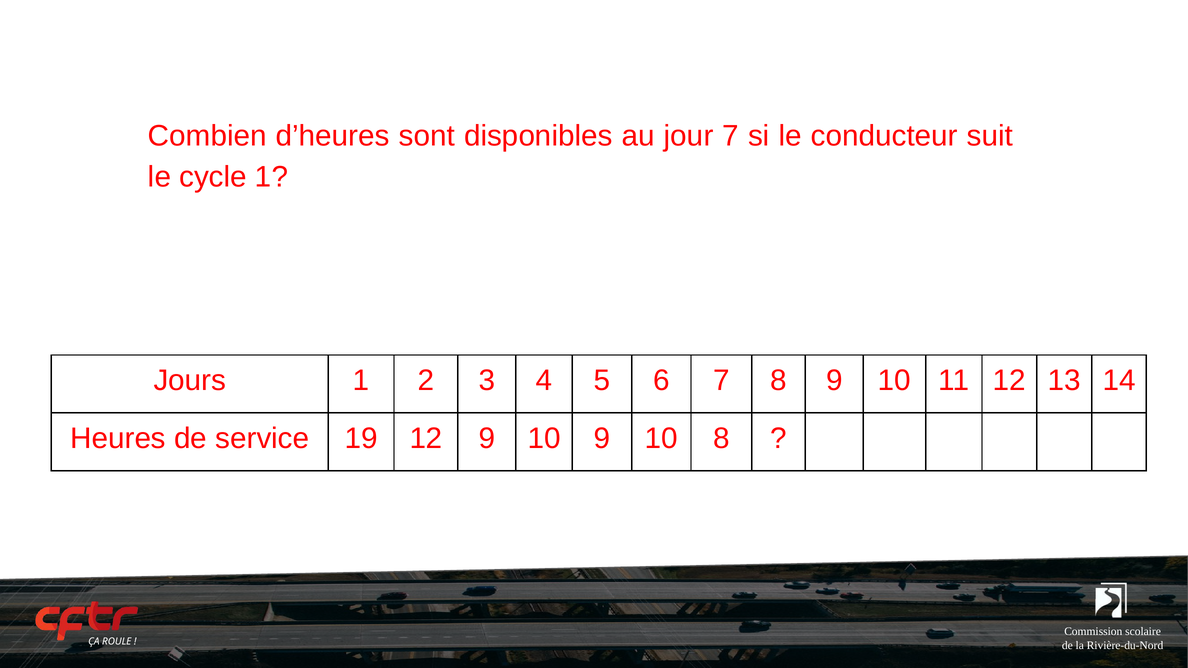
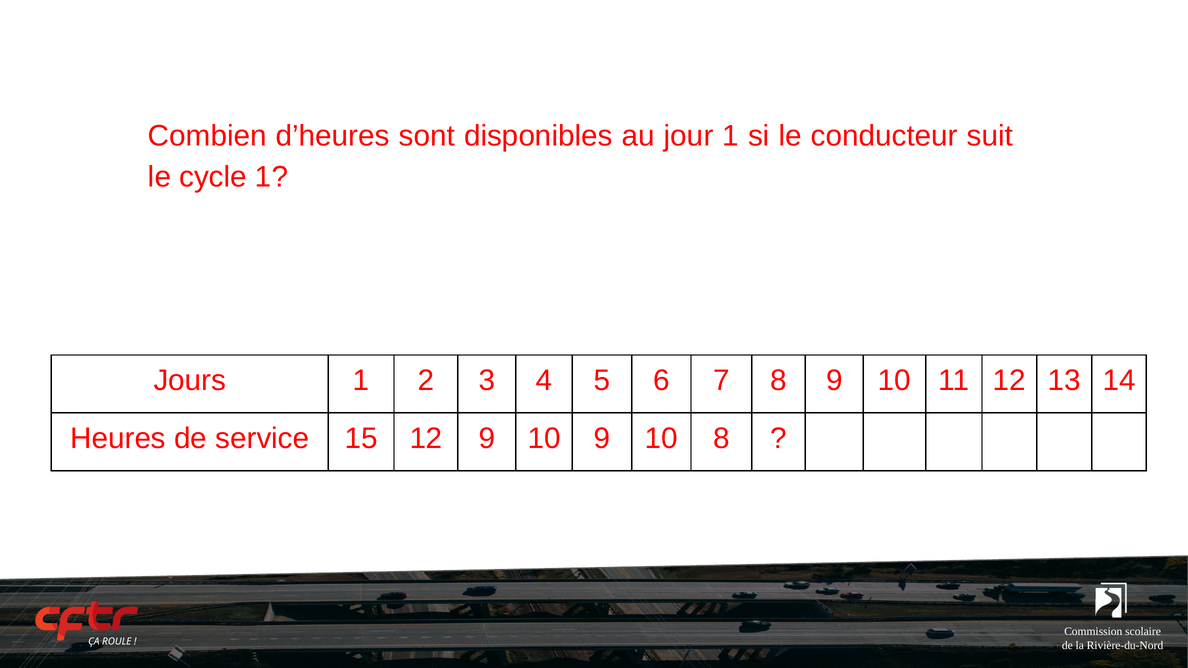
jour 7: 7 -> 1 (731, 136)
19: 19 -> 15 (361, 438)
